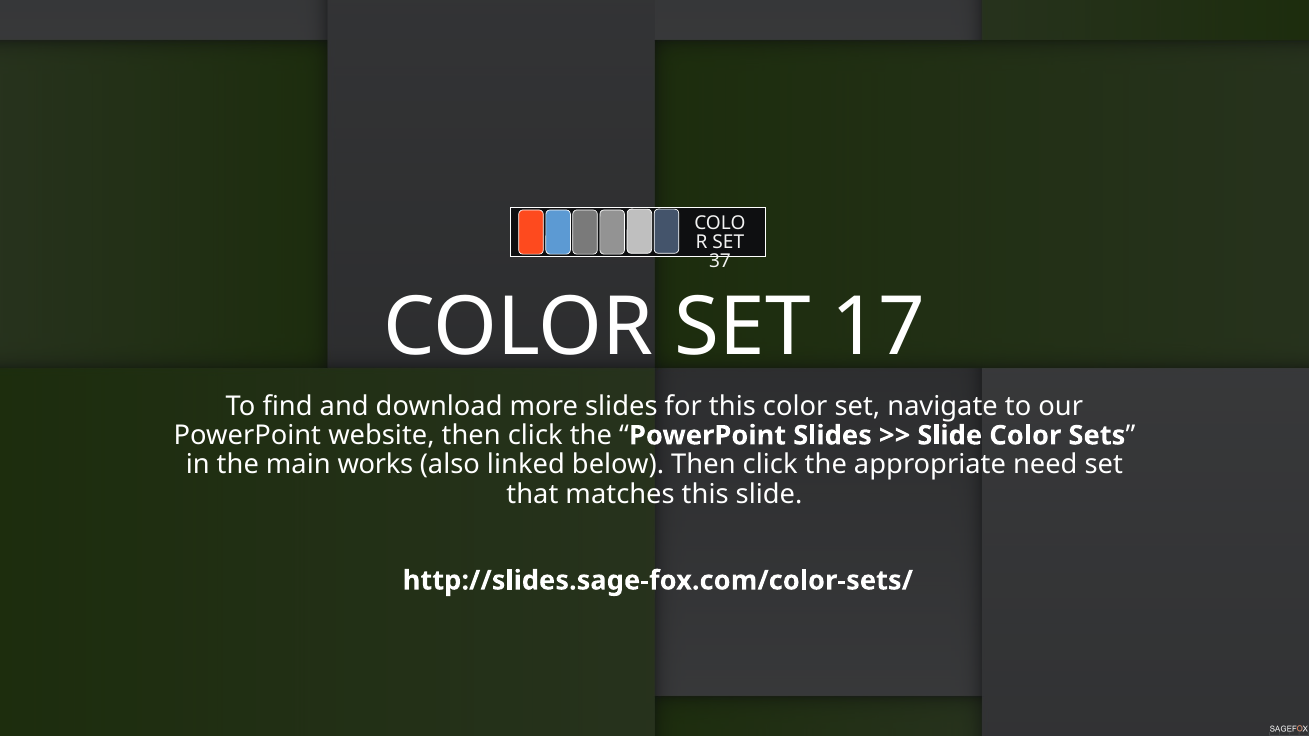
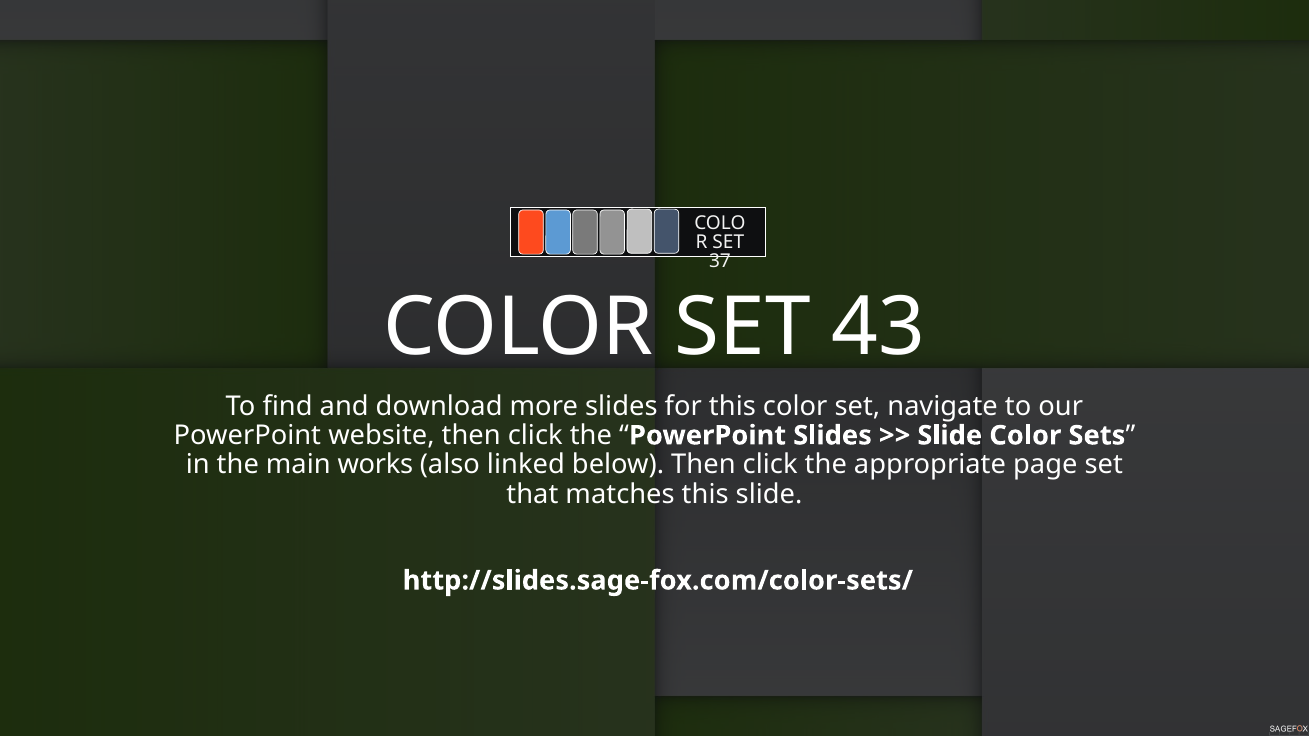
17: 17 -> 43 (879, 327)
need: need -> page (1045, 465)
